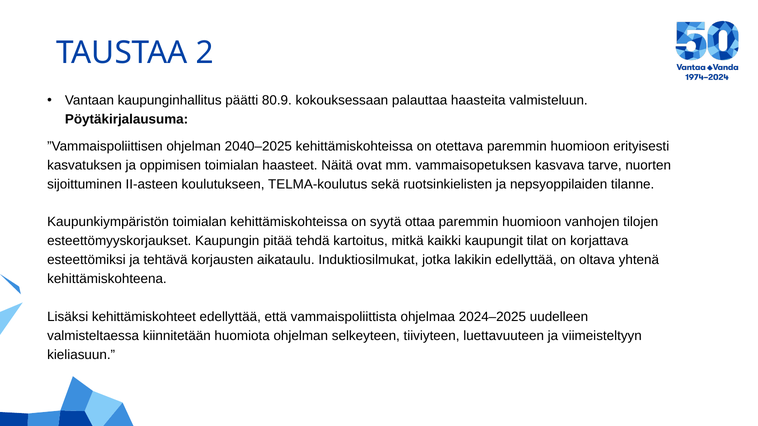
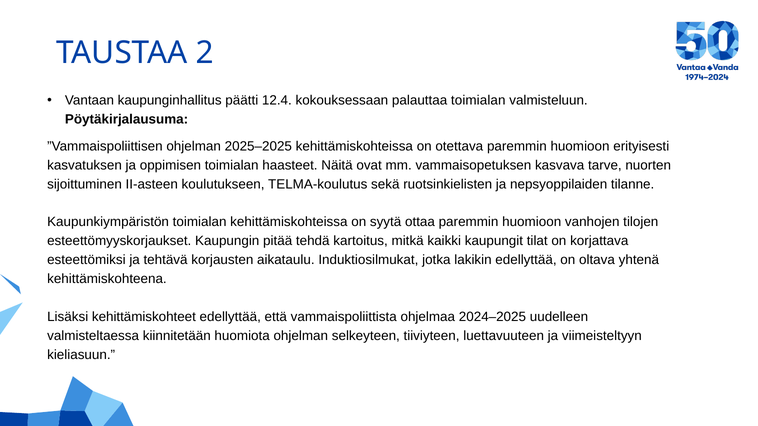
80.9: 80.9 -> 12.4 (277, 101)
palauttaa haasteita: haasteita -> toimialan (478, 101)
2040–2025: 2040–2025 -> 2025–2025 (258, 146)
